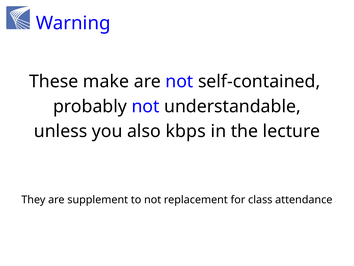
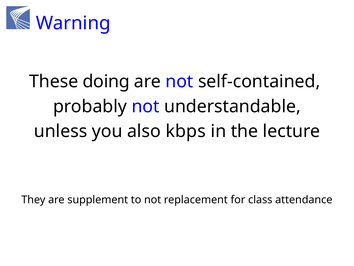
make: make -> doing (106, 81)
